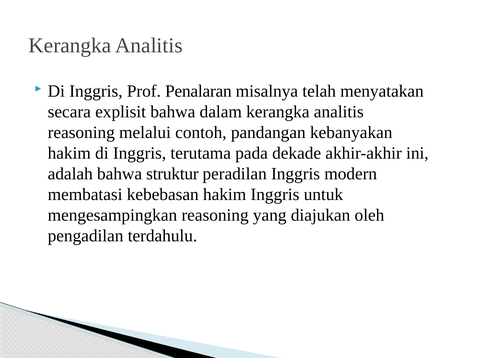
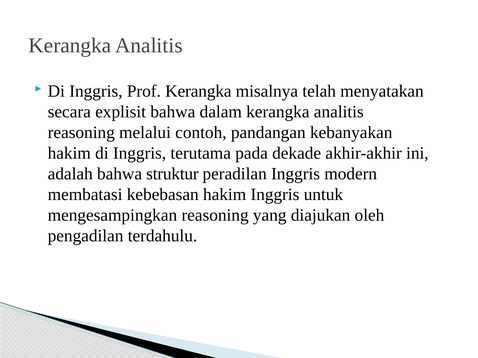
Prof Penalaran: Penalaran -> Kerangka (198, 91)
